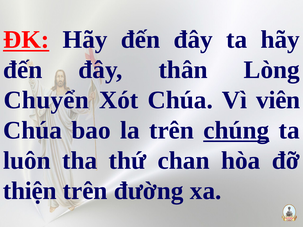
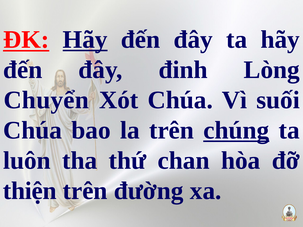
Hãy underline: none -> present (85, 40)
thân: thân -> đinh (183, 70)
viên: viên -> suối (278, 100)
